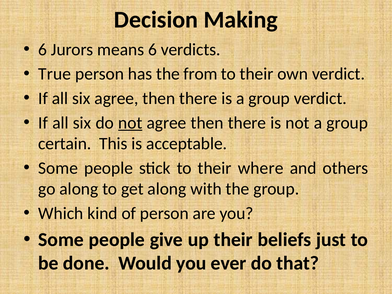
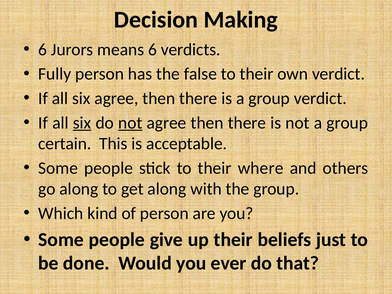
True: True -> Fully (55, 74)
from: from -> false (200, 74)
six underline: none -> present (82, 123)
